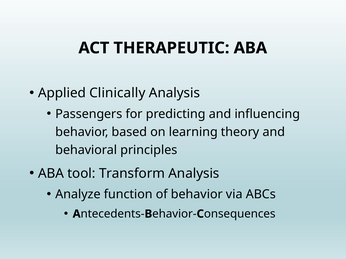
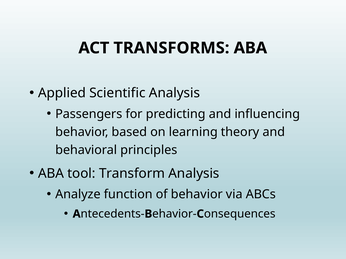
THERAPEUTIC: THERAPEUTIC -> TRANSFORMS (171, 48)
Clinically: Clinically -> Scientific (117, 93)
